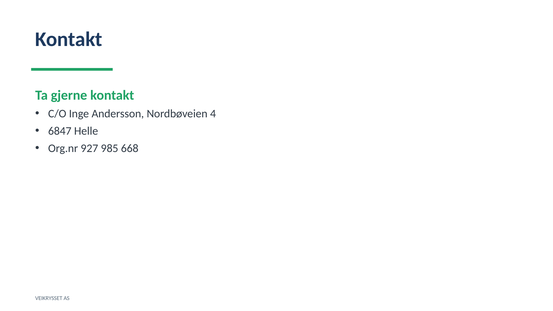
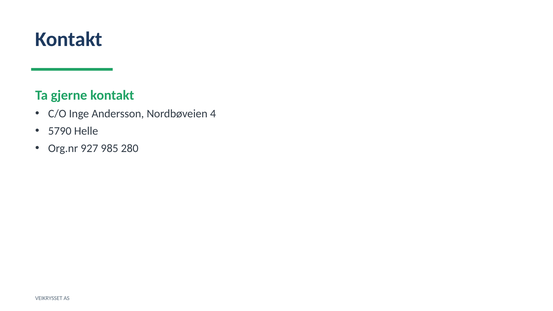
6847: 6847 -> 5790 (60, 131)
668: 668 -> 280 (130, 148)
